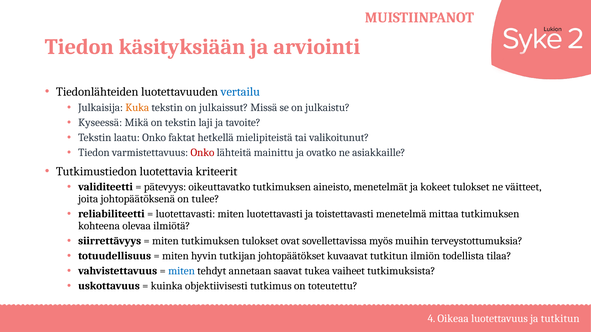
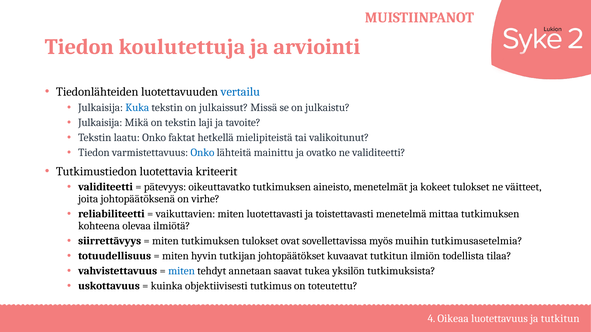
käsityksiään: käsityksiään -> koulutettuja (182, 47)
Kuka colour: orange -> blue (137, 108)
Kyseessä: Kyseessä -> Julkaisija (100, 123)
Onko colour: red -> blue (202, 153)
ne asiakkaille: asiakkaille -> validiteetti (379, 153)
tulee: tulee -> virhe (205, 199)
luotettavasti: luotettavasti -> vaikuttavien (185, 214)
terveystottumuksia: terveystottumuksia -> tutkimusasetelmia (477, 241)
vaiheet: vaiheet -> yksilön (349, 271)
